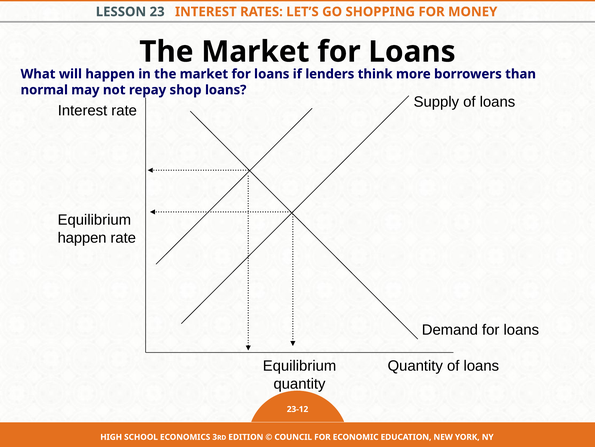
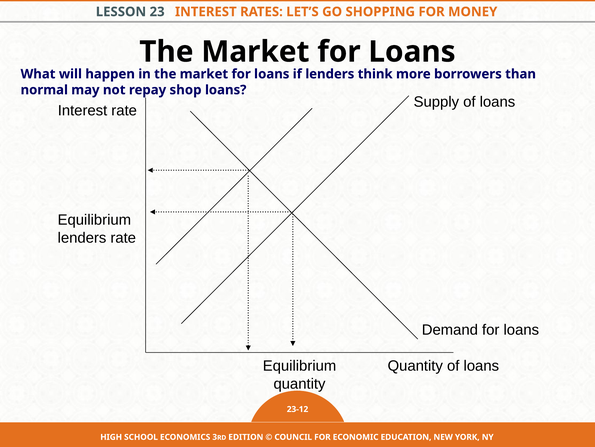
happen: happen -> lenders (82, 237)
